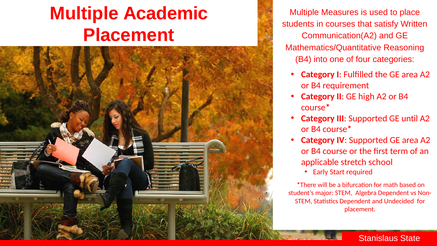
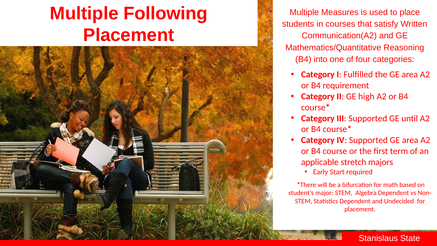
Academic: Academic -> Following (166, 13)
school: school -> majors (381, 162)
